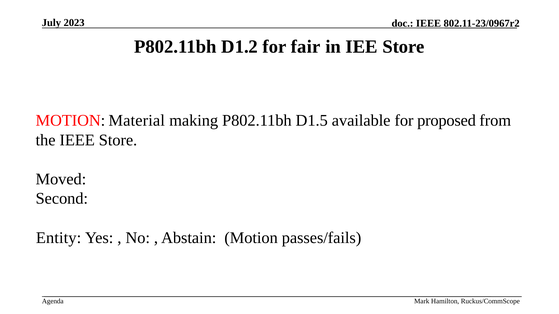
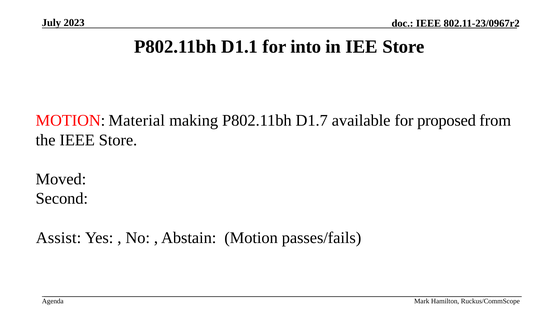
D1.2: D1.2 -> D1.1 (240, 47)
fair: fair -> into (306, 47)
D1.5: D1.5 -> D1.7 (312, 121)
Entity: Entity -> Assist (59, 238)
